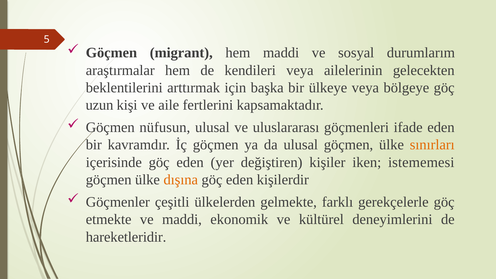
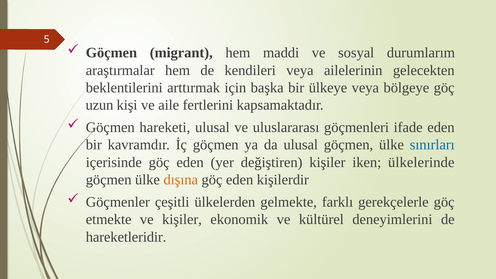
nüfusun: nüfusun -> hareketi (165, 128)
sınırları colour: orange -> blue (432, 145)
istememesi: istememesi -> ülkelerinde (421, 162)
ve maddi: maddi -> kişiler (182, 220)
